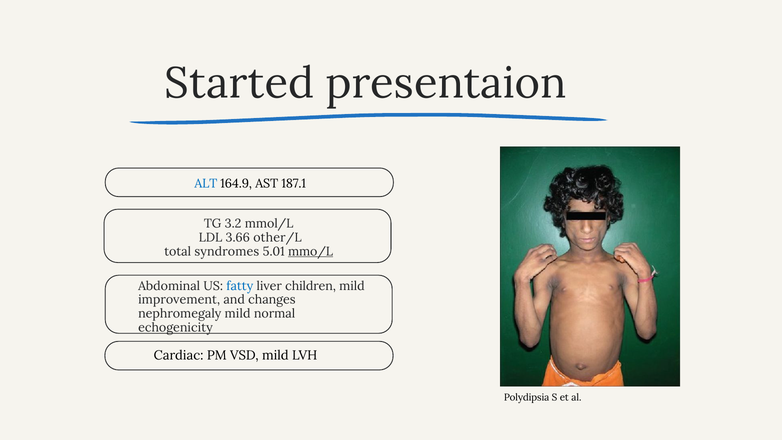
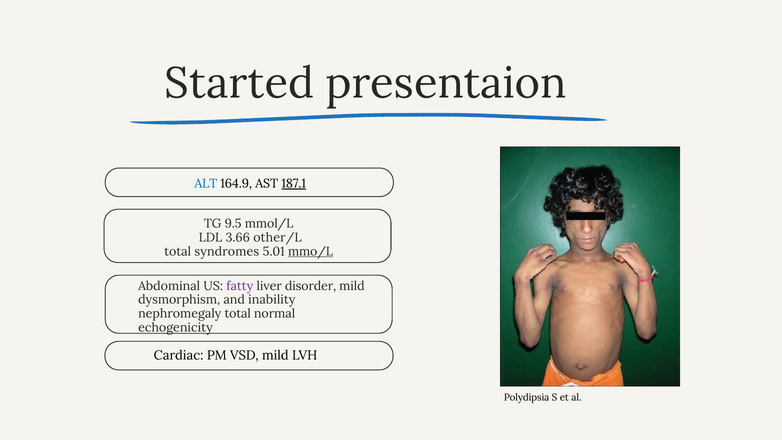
187.1 underline: none -> present (294, 184)
3.2: 3.2 -> 9.5 (233, 224)
fatty colour: blue -> purple (240, 286)
children: children -> disorder (311, 286)
improvement: improvement -> dysmorphism (179, 300)
changes: changes -> inability (272, 300)
nephromegaly mild: mild -> total (238, 314)
